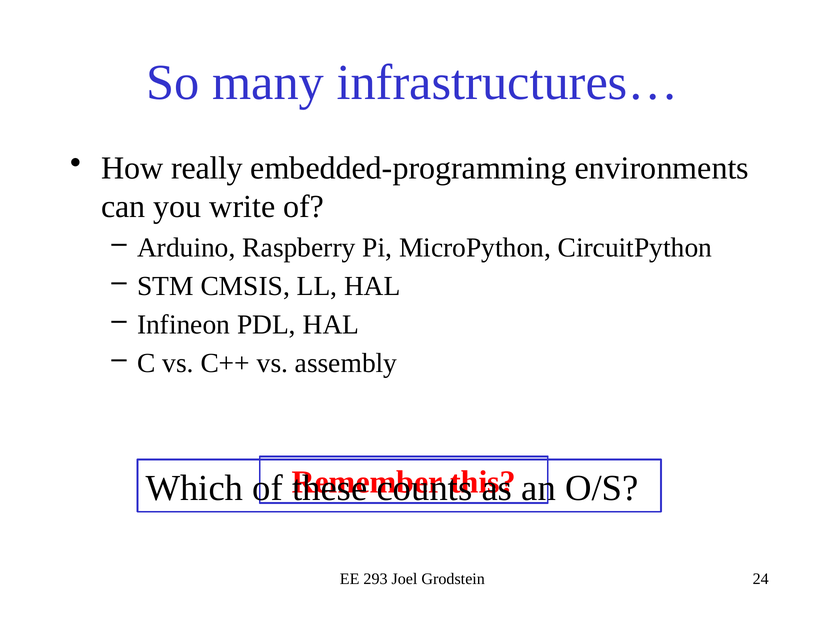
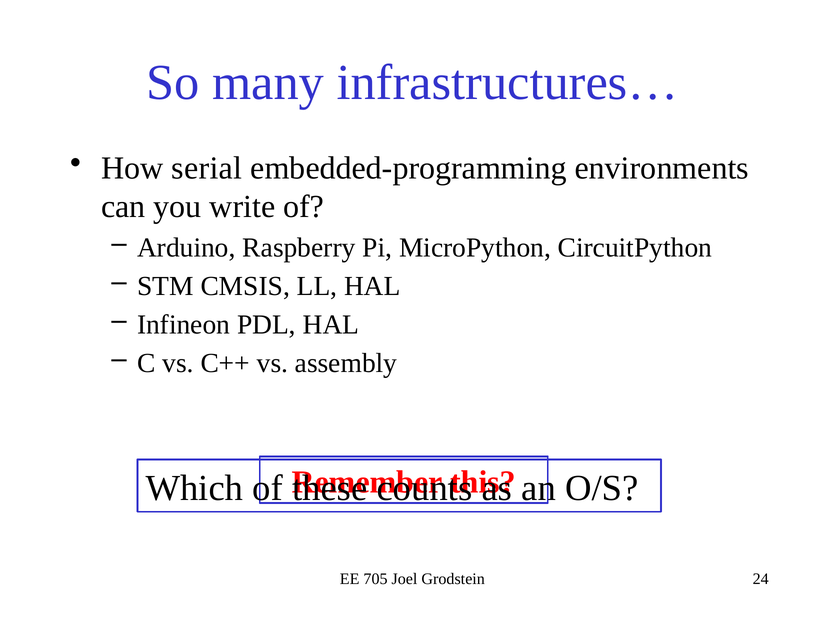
really: really -> serial (207, 168)
293: 293 -> 705 (376, 579)
